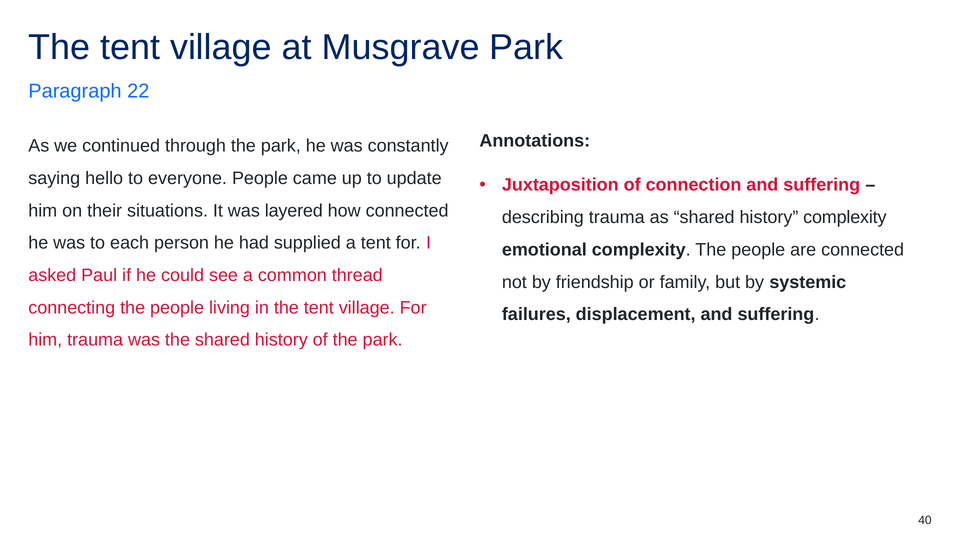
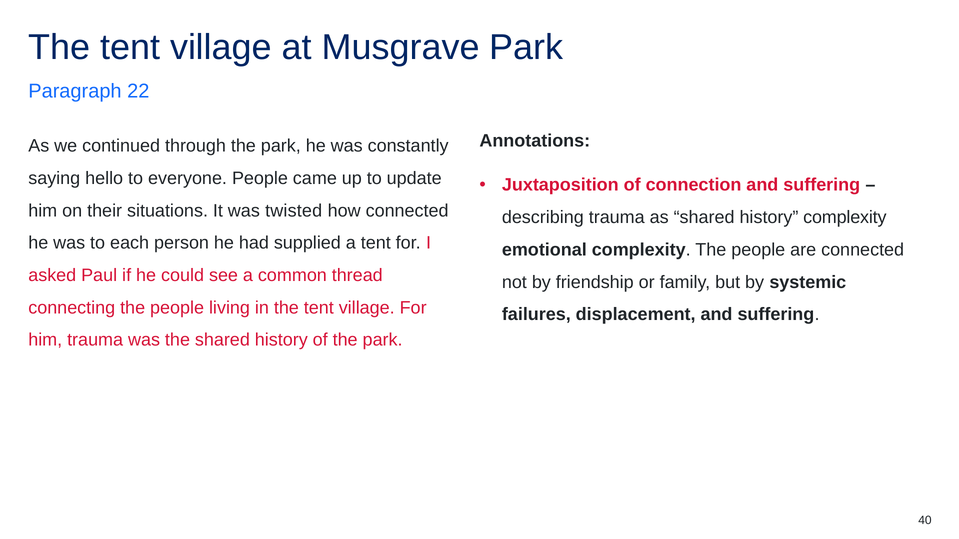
layered: layered -> twisted (294, 211)
